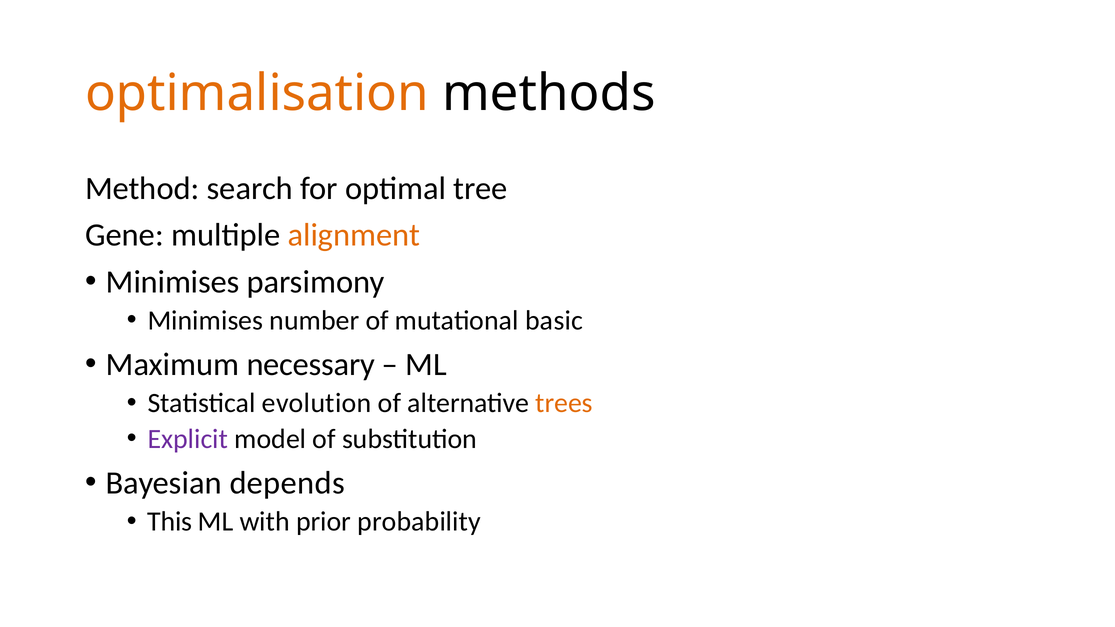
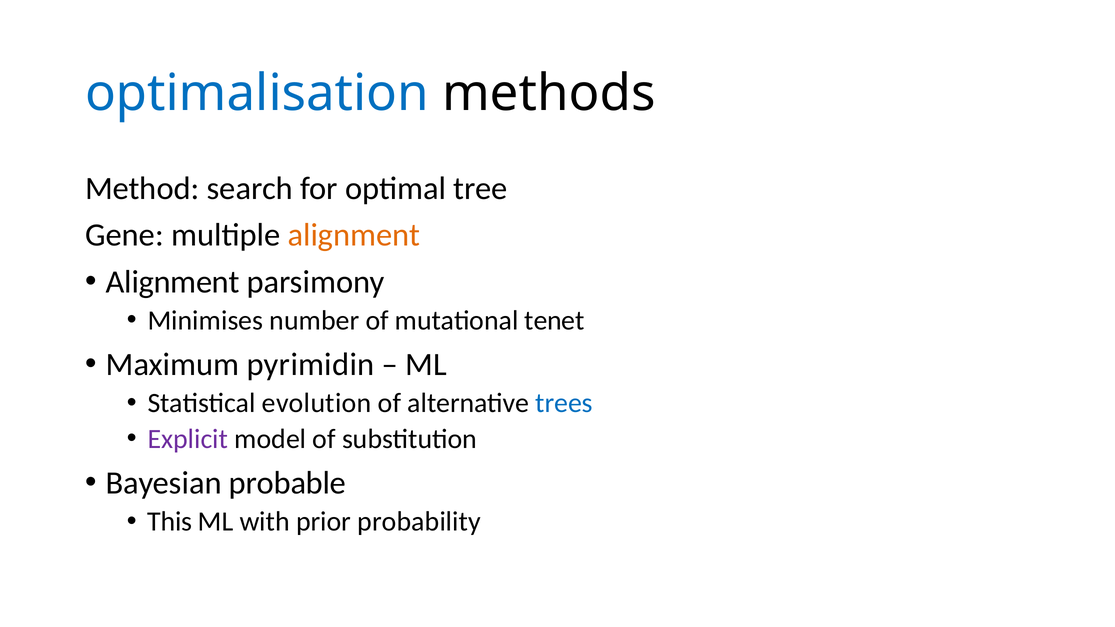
optimalisation colour: orange -> blue (257, 94)
Minimises: Minimises -> Alignment (173, 282)
basic: basic -> tenet (554, 320)
necessary: necessary -> pyrimidin (310, 365)
trees colour: orange -> blue (564, 403)
depends: depends -> probable (287, 483)
